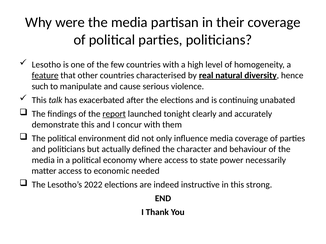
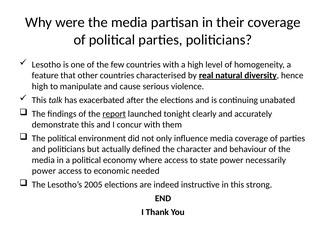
feature underline: present -> none (45, 76)
such: such -> high (40, 86)
matter: matter -> power (44, 171)
2022: 2022 -> 2005 (93, 185)
